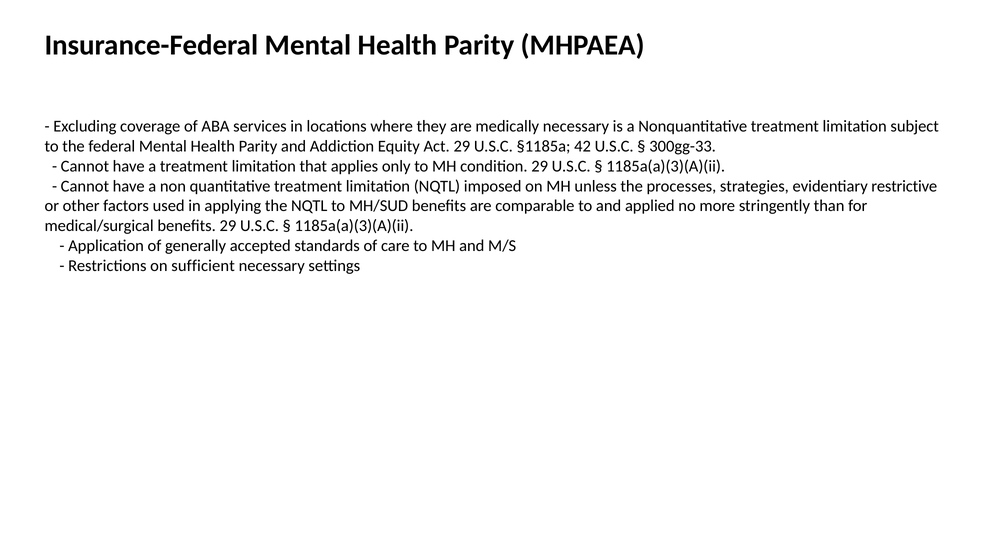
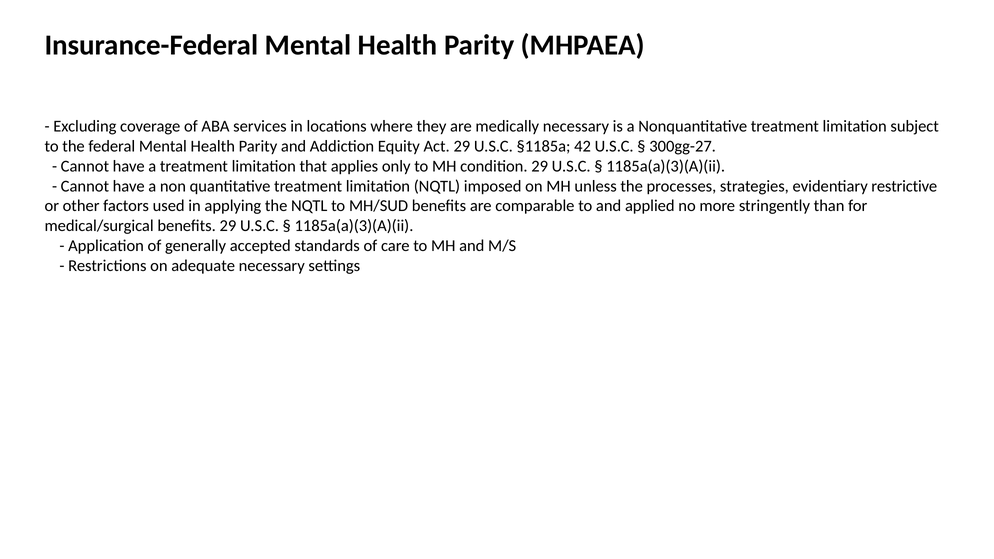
300gg-33: 300gg-33 -> 300gg-27 (683, 146)
sufficient: sufficient -> adequate (203, 266)
